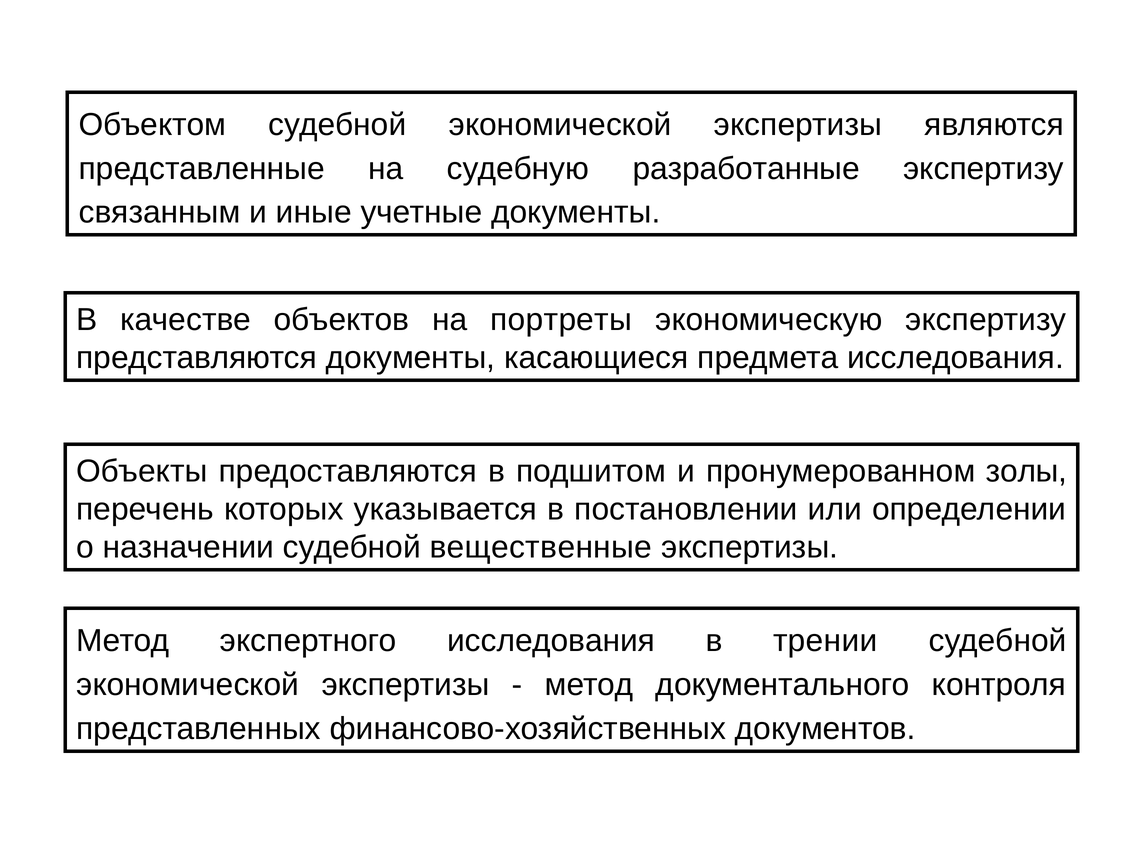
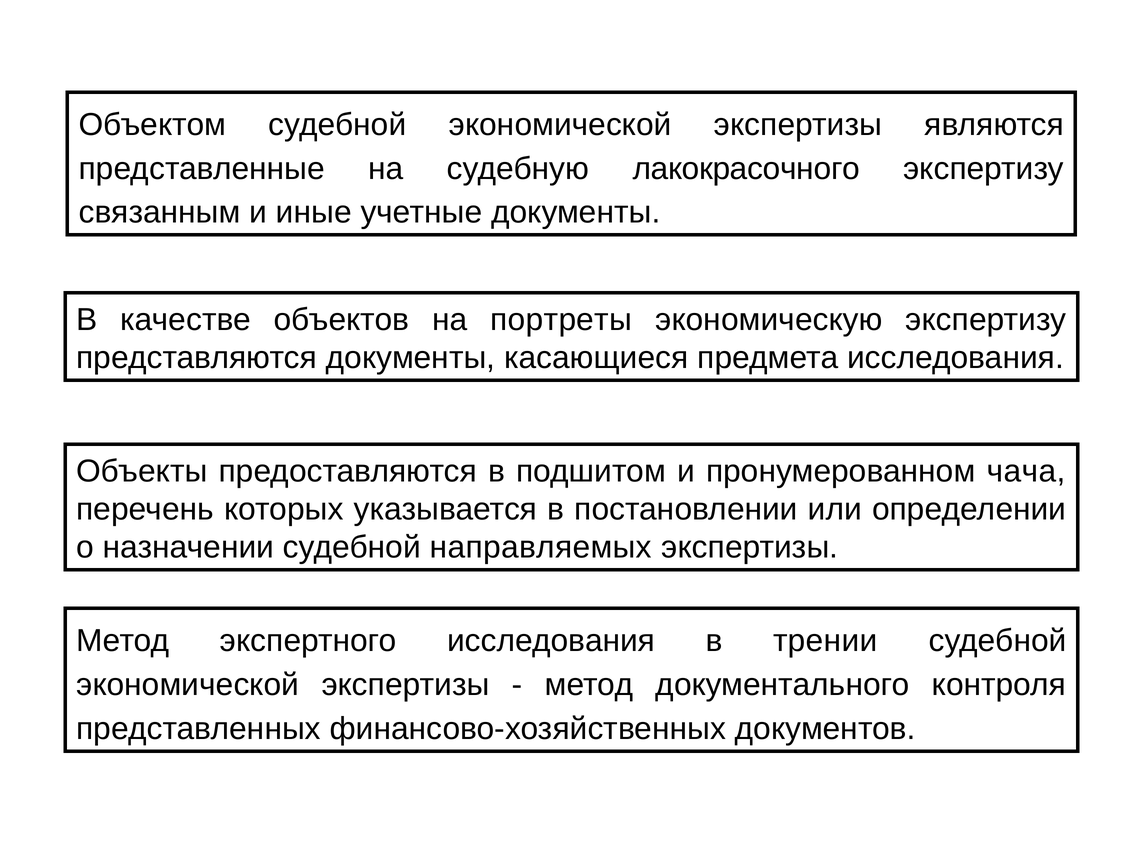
разработанные: разработанные -> лакокрасочного (746, 169)
золы: золы -> чача (1026, 471)
вещественные: вещественные -> направляемых (541, 547)
